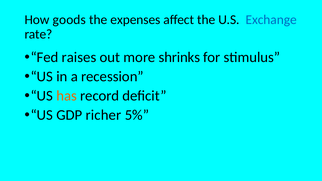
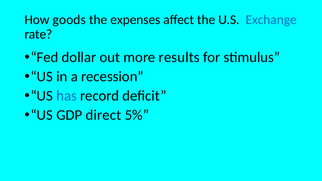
raises: raises -> dollar (79, 57)
shrinks: shrinks -> results (179, 57)
has colour: orange -> blue (67, 96)
richer: richer -> direct (103, 115)
